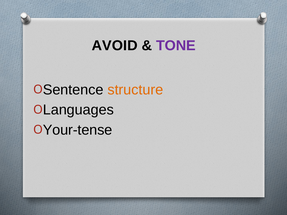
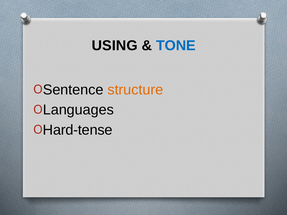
AVOID: AVOID -> USING (115, 46)
TONE colour: purple -> blue (176, 46)
Your-tense: Your-tense -> Hard-tense (78, 130)
